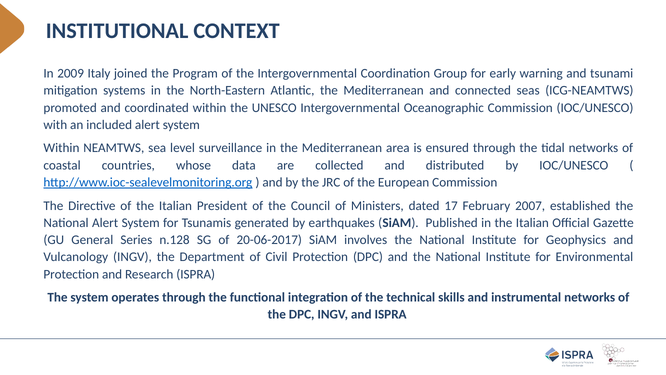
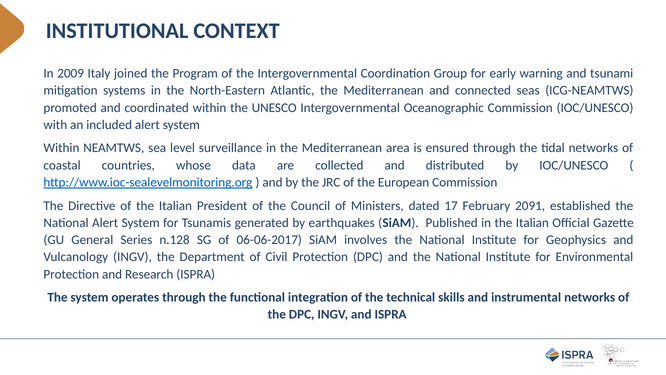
2007: 2007 -> 2091 (530, 206)
20-06-2017: 20-06-2017 -> 06-06-2017 (269, 240)
